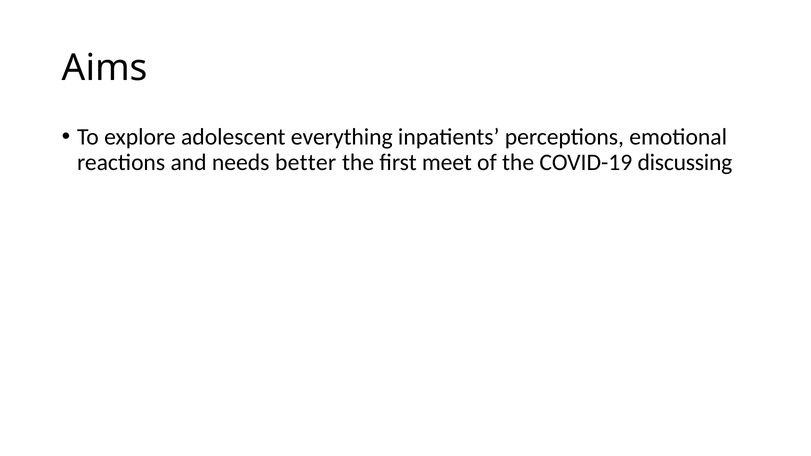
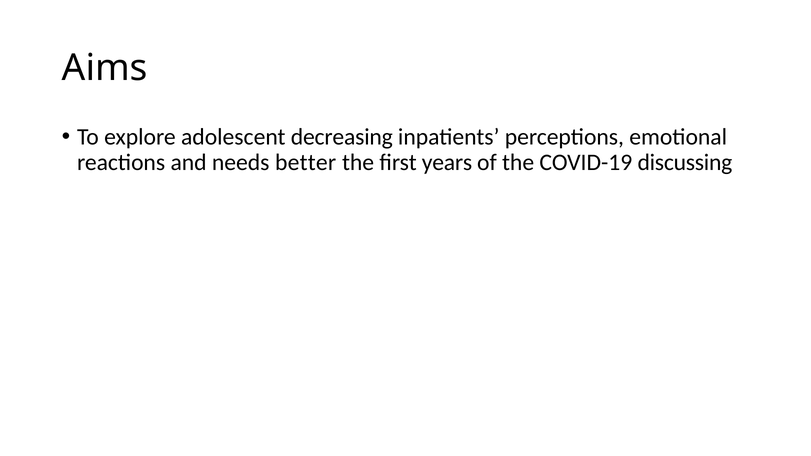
everything: everything -> decreasing (342, 137)
meet: meet -> years (447, 163)
